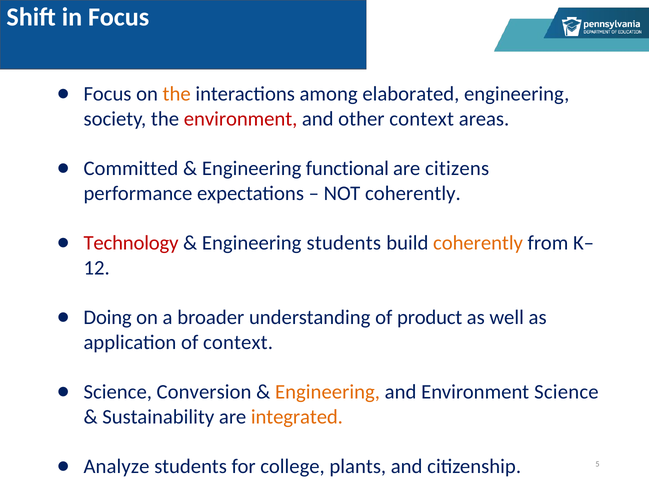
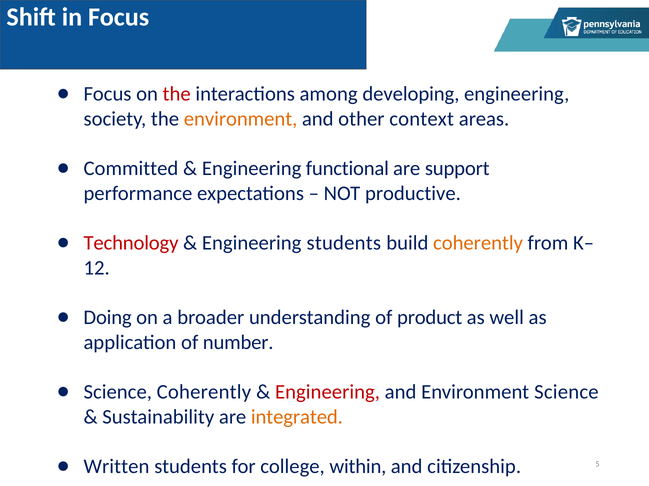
the colour: orange -> red (177, 94)
elaborated: elaborated -> developing (411, 94)
environment colour: red -> orange (241, 119)
citizens: citizens -> support (457, 169)
NOT coherently: coherently -> productive (413, 194)
of context: context -> number (238, 343)
Science Conversion: Conversion -> Coherently (204, 393)
Engineering colour: orange -> red (328, 393)
Analyze: Analyze -> Written (117, 467)
plants: plants -> within (358, 467)
